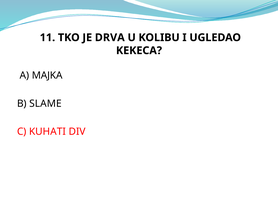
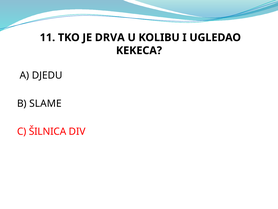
MAJKA: MAJKA -> DJEDU (47, 75)
KUHATI: KUHATI -> ŠILNICA (48, 131)
